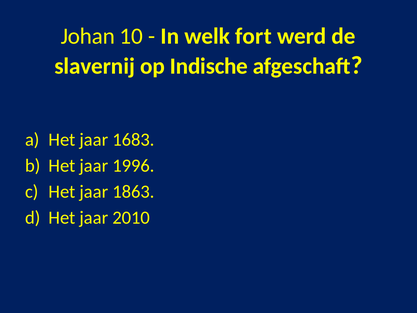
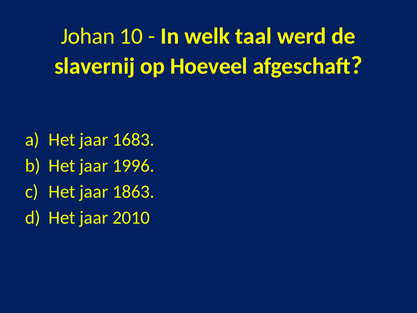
fort: fort -> taal (254, 36)
Indische: Indische -> Hoeveel (209, 66)
